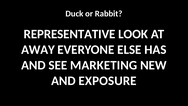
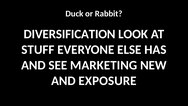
REPRESENTATIVE: REPRESENTATIVE -> DIVERSIFICATION (70, 34)
AWAY: AWAY -> STUFF (38, 50)
